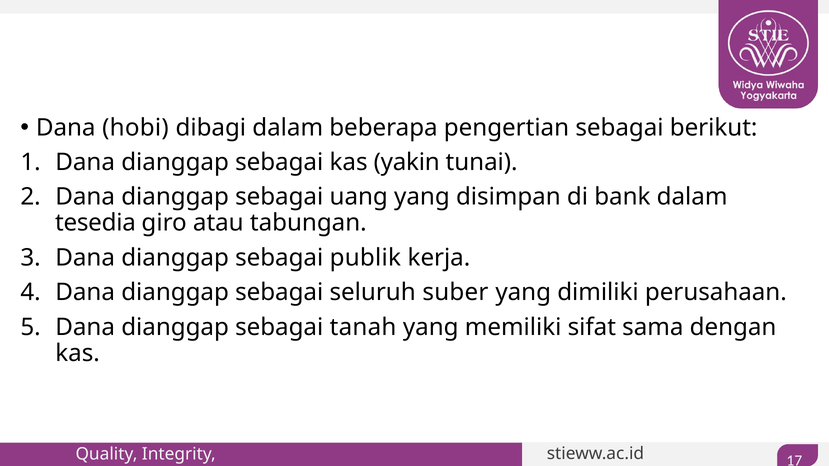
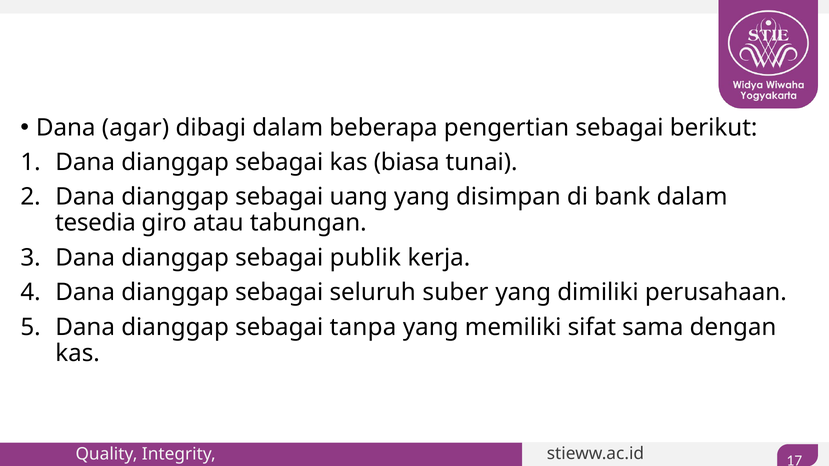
hobi: hobi -> agar (135, 128)
yakin: yakin -> biasa (407, 162)
tanah: tanah -> tanpa (363, 327)
